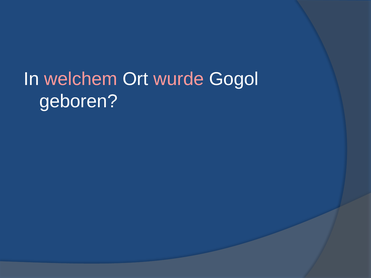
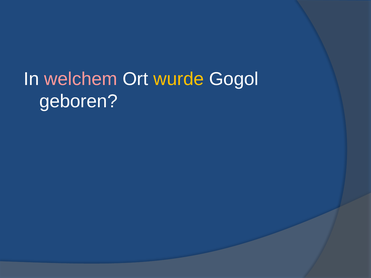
wurde colour: pink -> yellow (179, 79)
